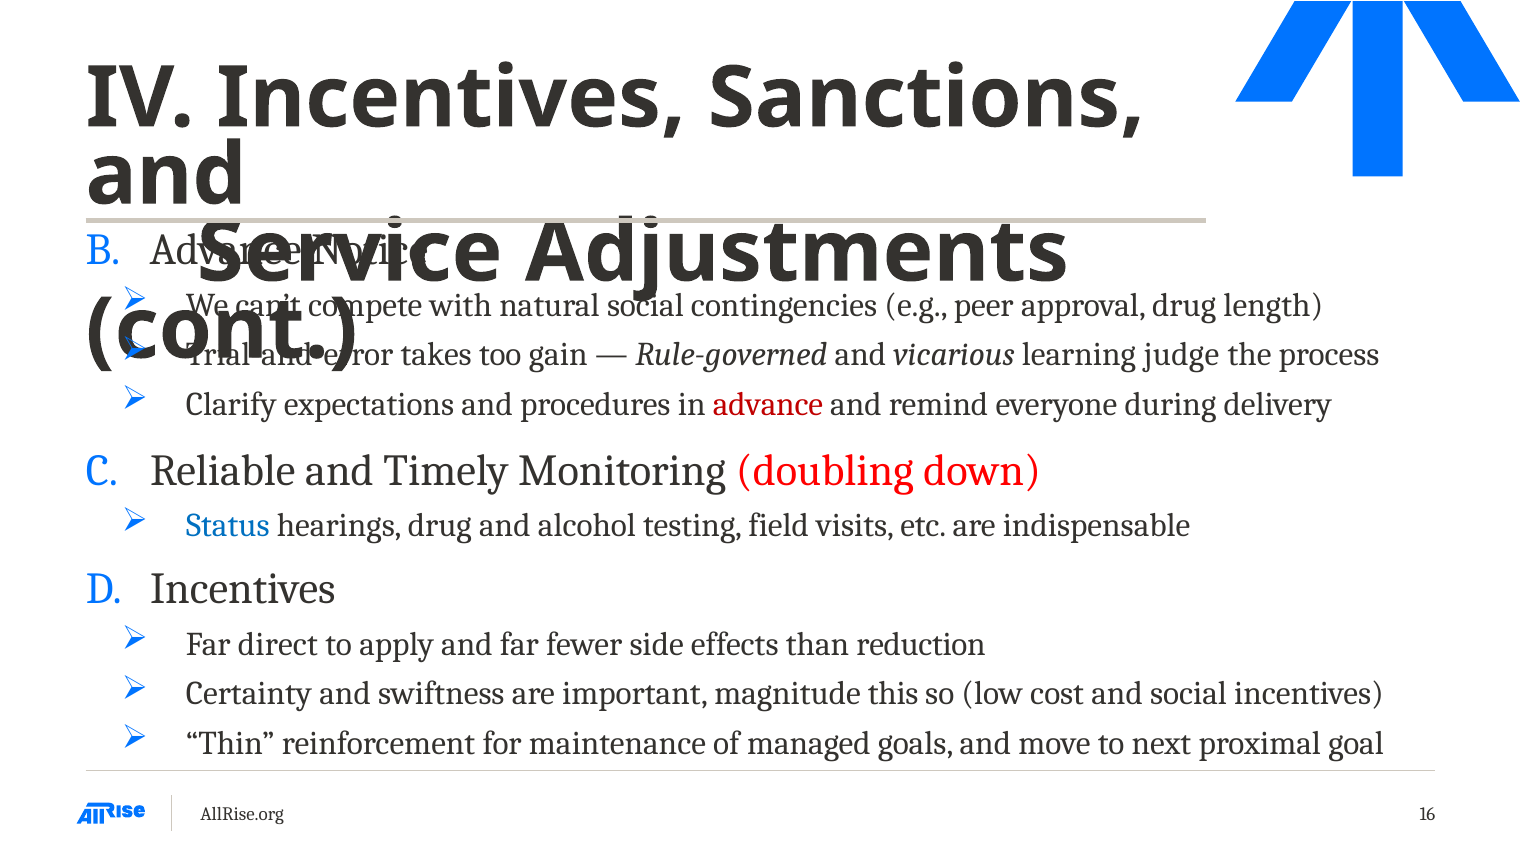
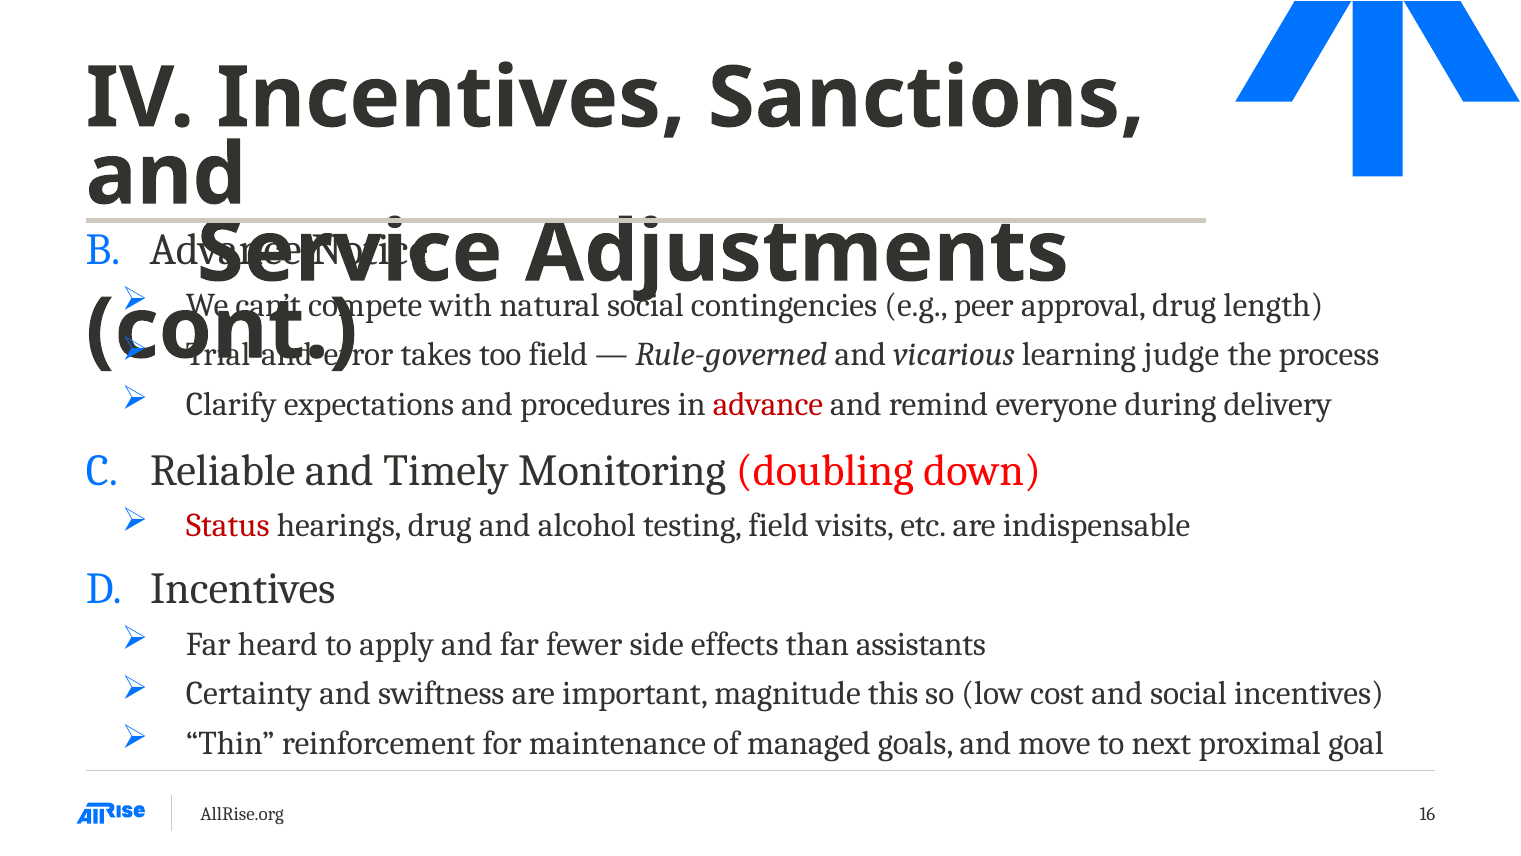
too gain: gain -> field (558, 354)
Status colour: blue -> red (228, 525)
direct: direct -> heard (278, 644)
reduction: reduction -> assistants (921, 644)
